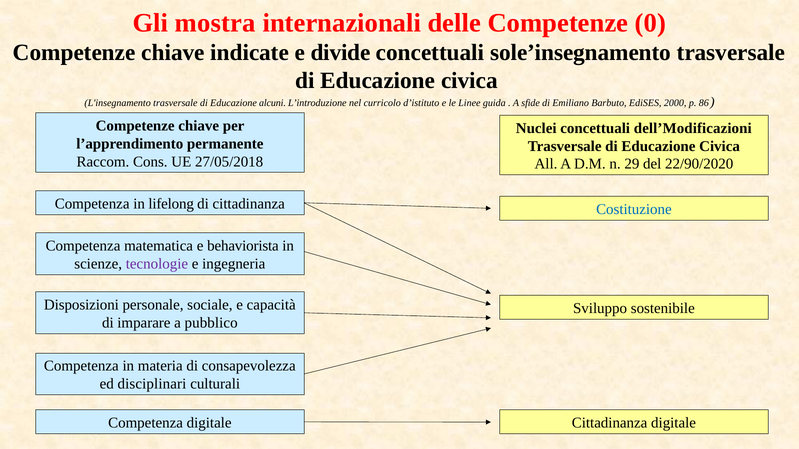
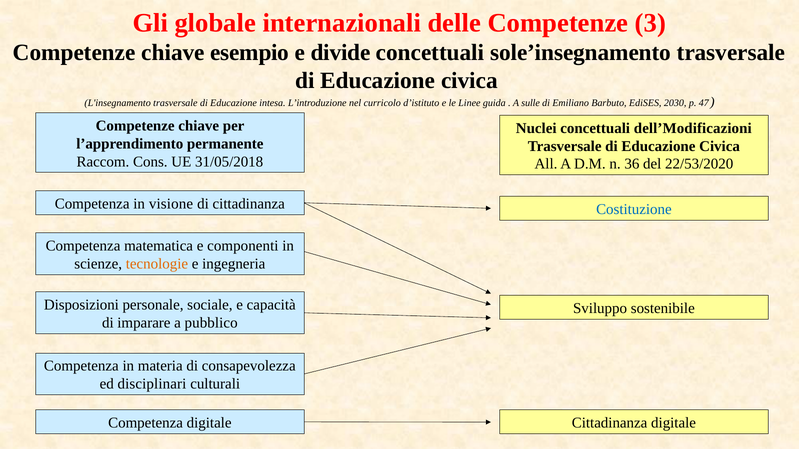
mostra: mostra -> globale (215, 23)
0: 0 -> 3 (650, 23)
indicate: indicate -> esempio (250, 53)
alcuni: alcuni -> intesa (272, 103)
sfide: sfide -> sulle (531, 103)
2000: 2000 -> 2030 (675, 103)
86: 86 -> 47 (704, 103)
27/05/2018: 27/05/2018 -> 31/05/2018 (229, 162)
29: 29 -> 36 (632, 164)
22/90/2020: 22/90/2020 -> 22/53/2020 (699, 164)
lifelong: lifelong -> visione (171, 204)
behaviorista: behaviorista -> componenti (243, 246)
tecnologie colour: purple -> orange (157, 264)
